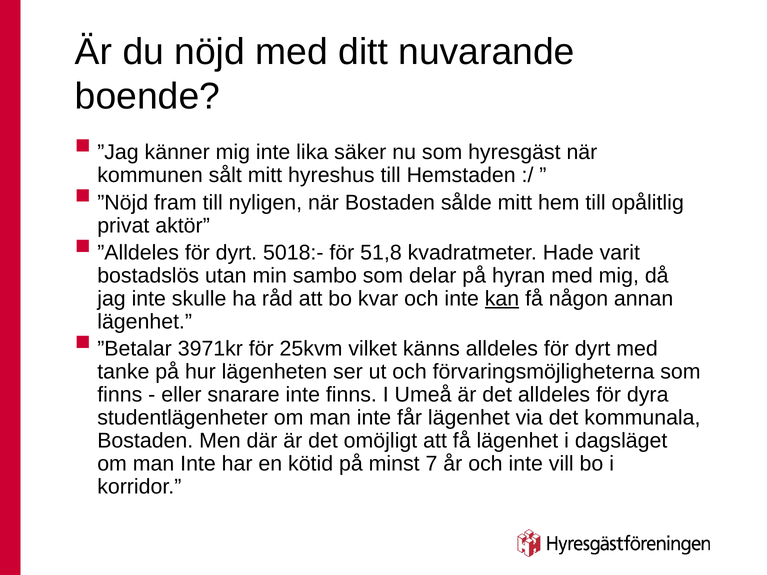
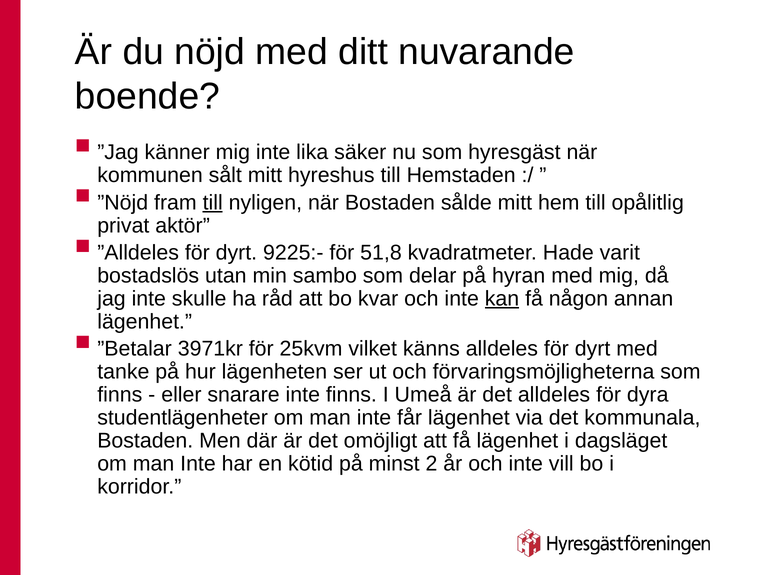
till underline: none -> present (213, 203)
5018:-: 5018:- -> 9225:- (293, 253)
7: 7 -> 2 (432, 464)
